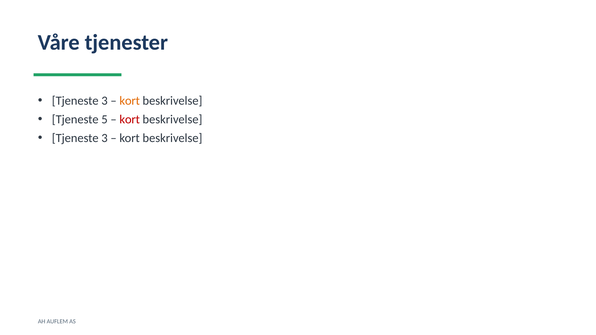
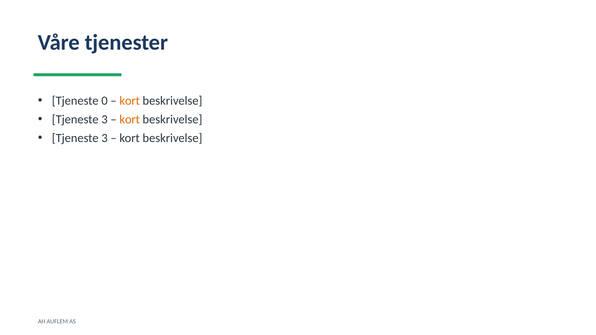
3: 3 -> 0 (104, 101)
5: 5 -> 3 (104, 120)
kort colour: red -> orange (130, 120)
